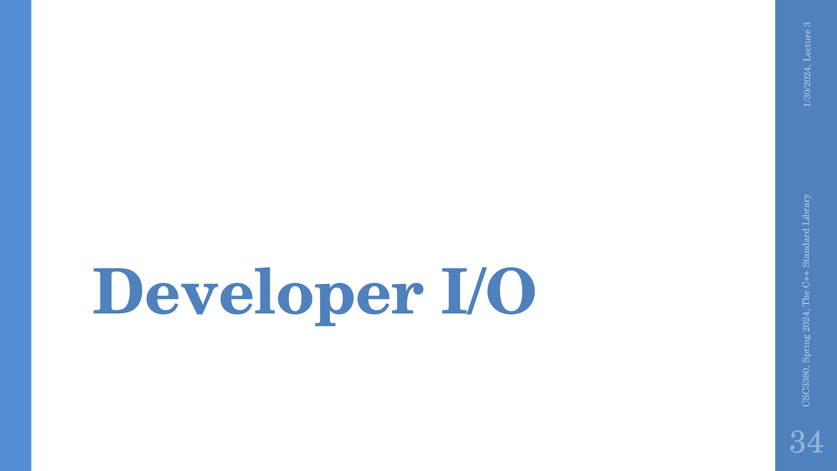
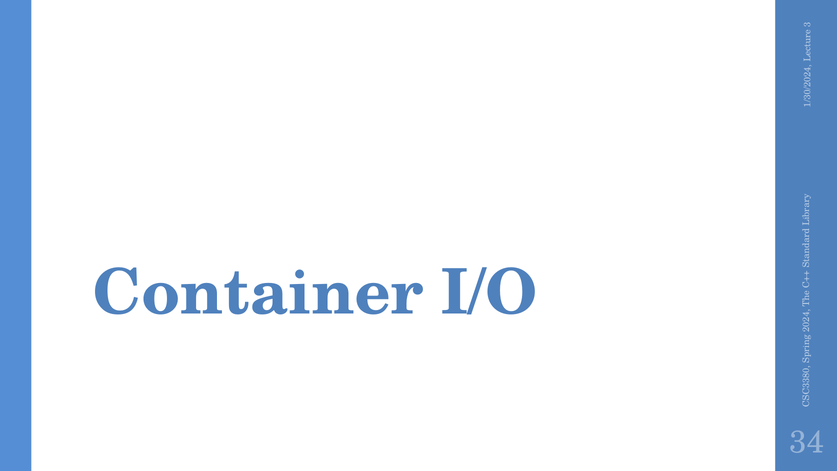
Developer: Developer -> Container (258, 293)
